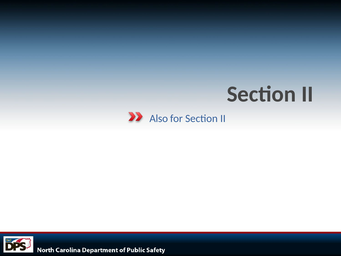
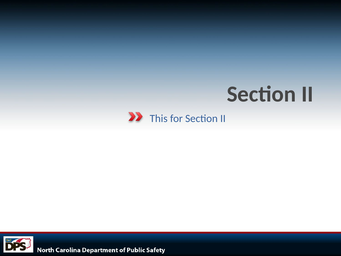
Also: Also -> This (159, 118)
